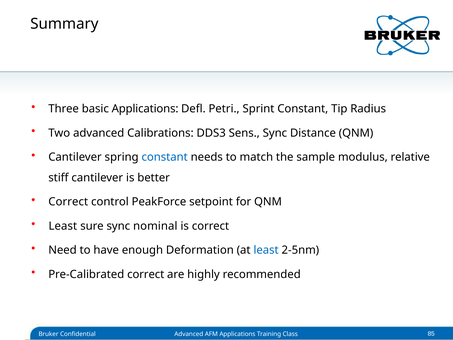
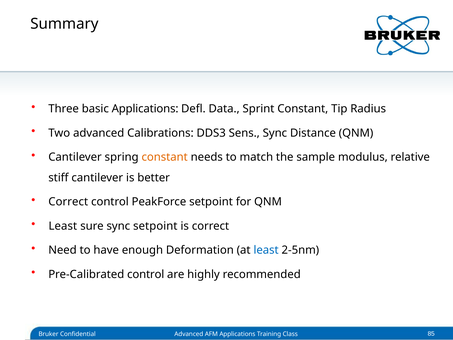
Petri: Petri -> Data (224, 109)
constant colour: blue -> orange (165, 157)
sync nominal: nominal -> setpoint (155, 226)
Pre-Calibrated correct: correct -> control (146, 274)
